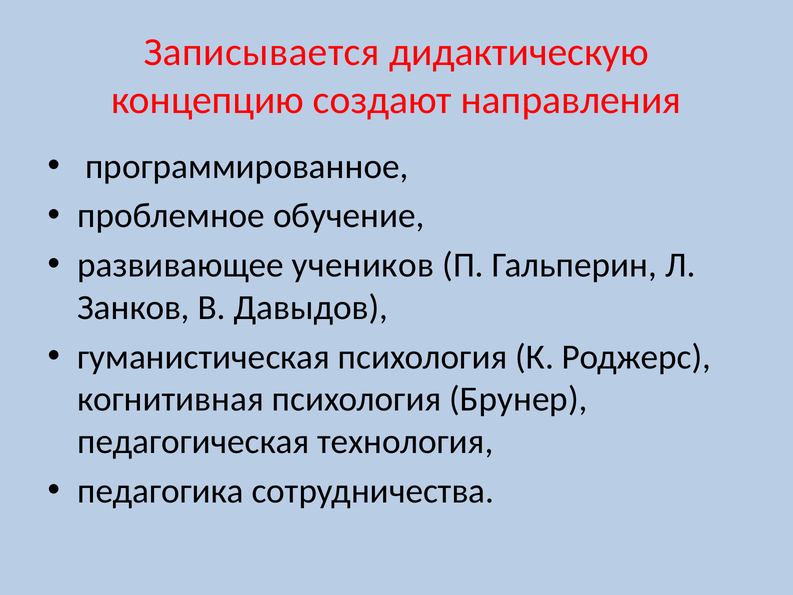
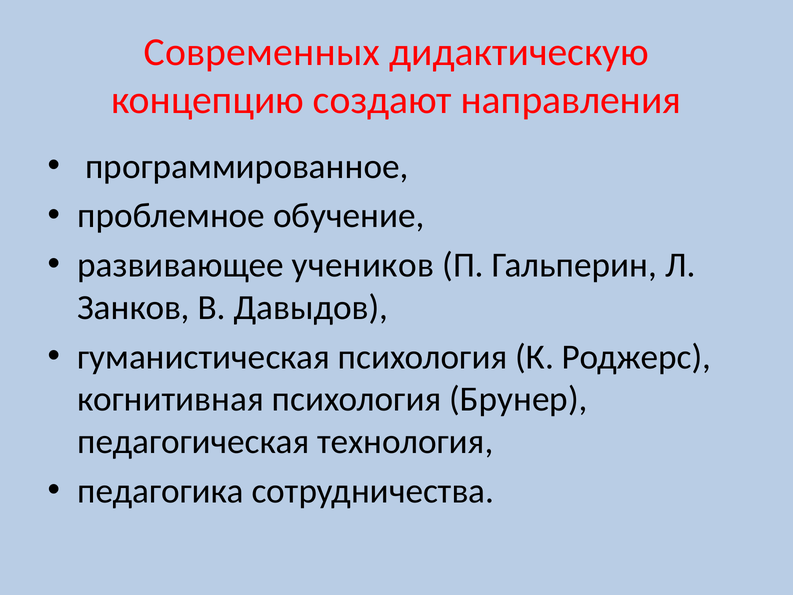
Записывается: Записывается -> Современных (262, 52)
